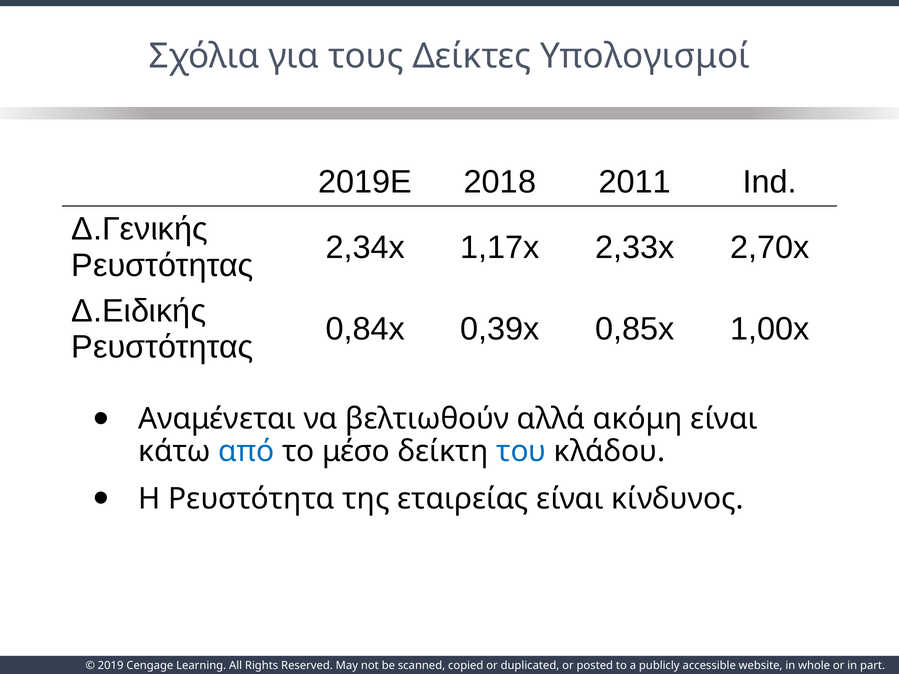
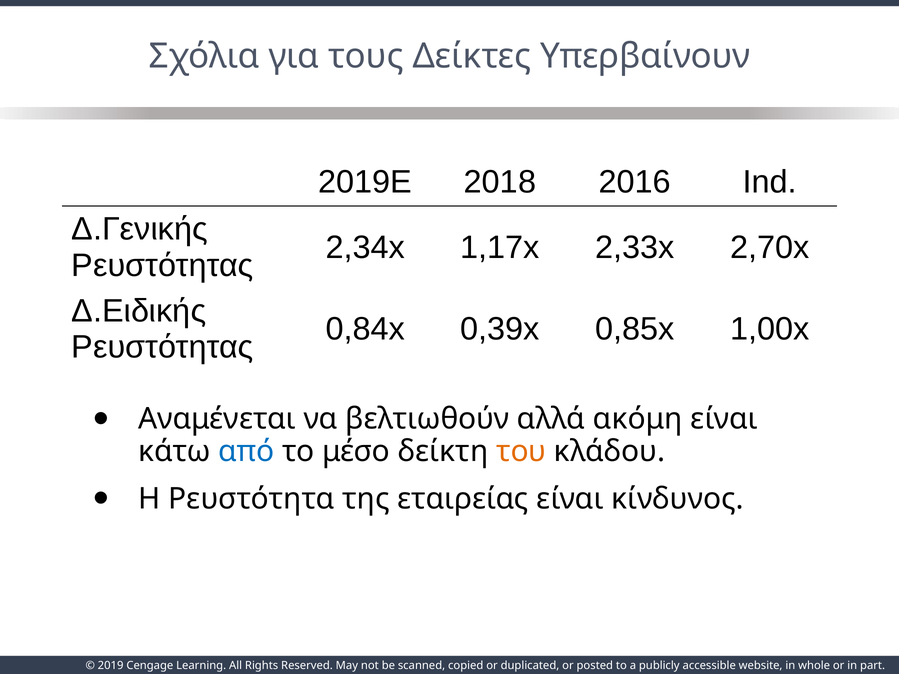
Υπολογισμοί: Υπολογισμοί -> Υπερβαίνουν (645, 56)
2011: 2011 -> 2016 (635, 182)
του colour: blue -> orange (521, 452)
